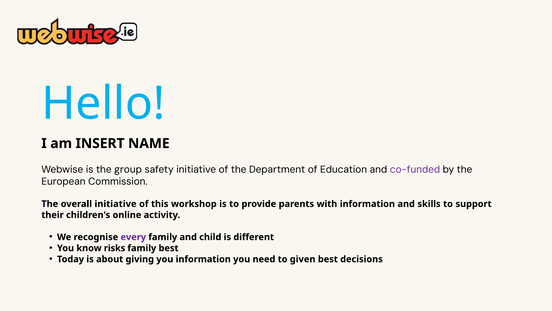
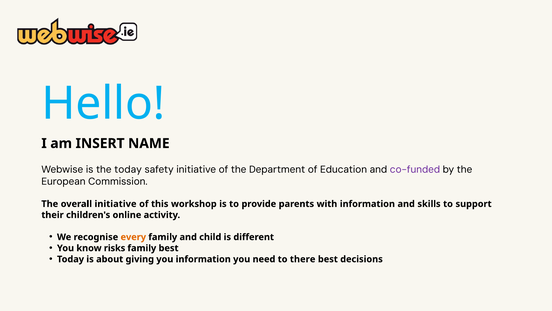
the group: group -> today (128, 169)
every colour: purple -> orange (133, 237)
given: given -> there (303, 259)
